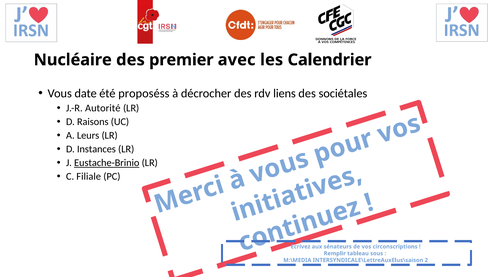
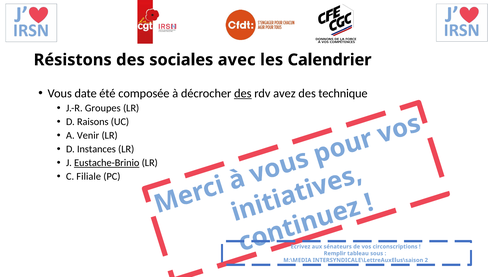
Nucléaire: Nucléaire -> Résistons (73, 60)
premier: premier -> sociales (181, 60)
proposéss: proposéss -> composée (144, 93)
des underline: none -> present (243, 93)
liens: liens -> avez (284, 93)
sociétales: sociétales -> technique (343, 93)
Autorité: Autorité -> Groupes (103, 108)
Leurs: Leurs -> Venir (88, 135)
